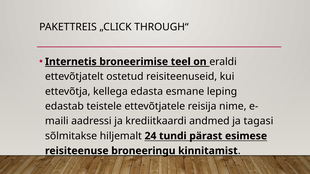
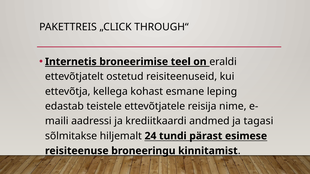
edasta: edasta -> kohast (147, 92)
